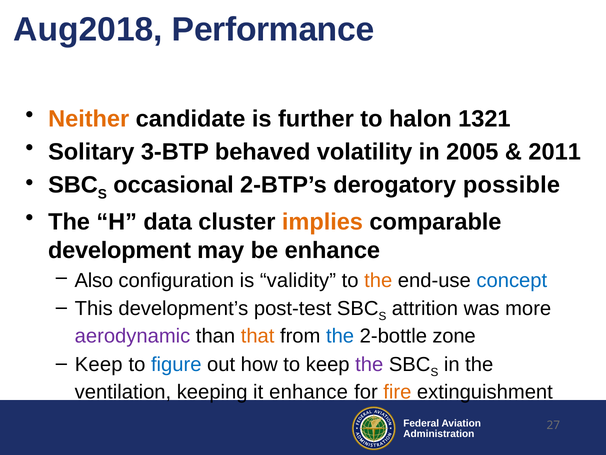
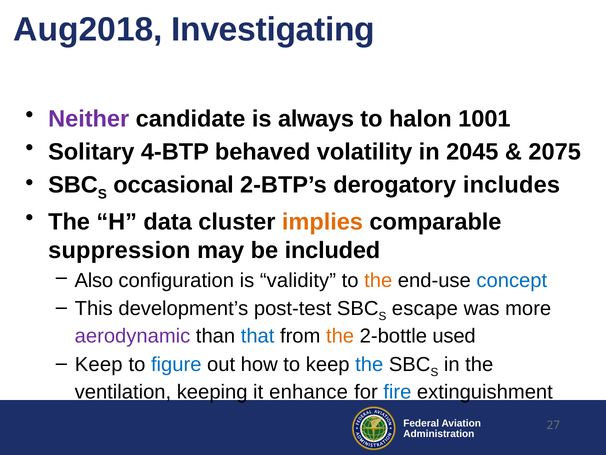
Performance: Performance -> Investigating (273, 30)
Neither colour: orange -> purple (89, 119)
further: further -> always (316, 119)
1321: 1321 -> 1001 (484, 119)
3-BTP: 3-BTP -> 4-BTP (175, 152)
2005: 2005 -> 2045 (472, 152)
2011: 2011 -> 2075 (555, 152)
possible: possible -> includes (512, 185)
development: development -> suppression (119, 250)
be enhance: enhance -> included (332, 250)
attrition: attrition -> escape (425, 308)
that colour: orange -> blue (258, 336)
the colour: blue -> orange (340, 336)
zone: zone -> used (454, 336)
the colour: purple -> blue (369, 364)
fire colour: orange -> blue (397, 392)
